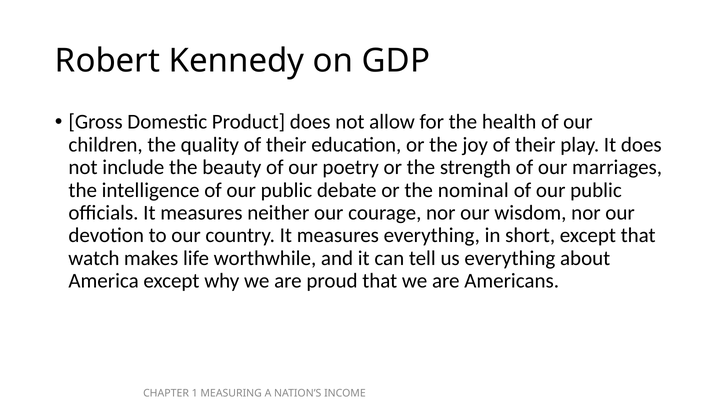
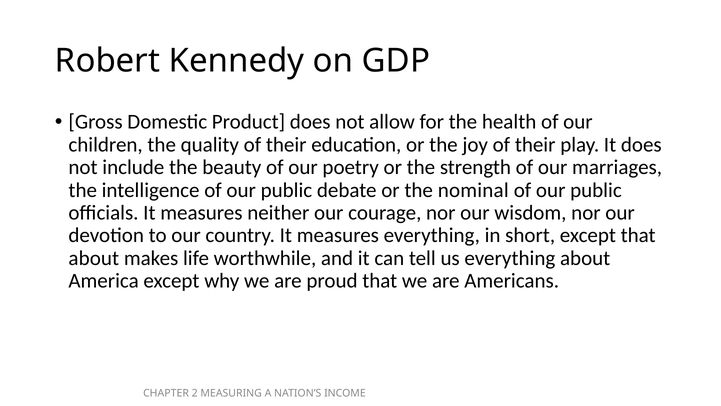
watch: watch -> about (94, 258)
1: 1 -> 2 (195, 393)
